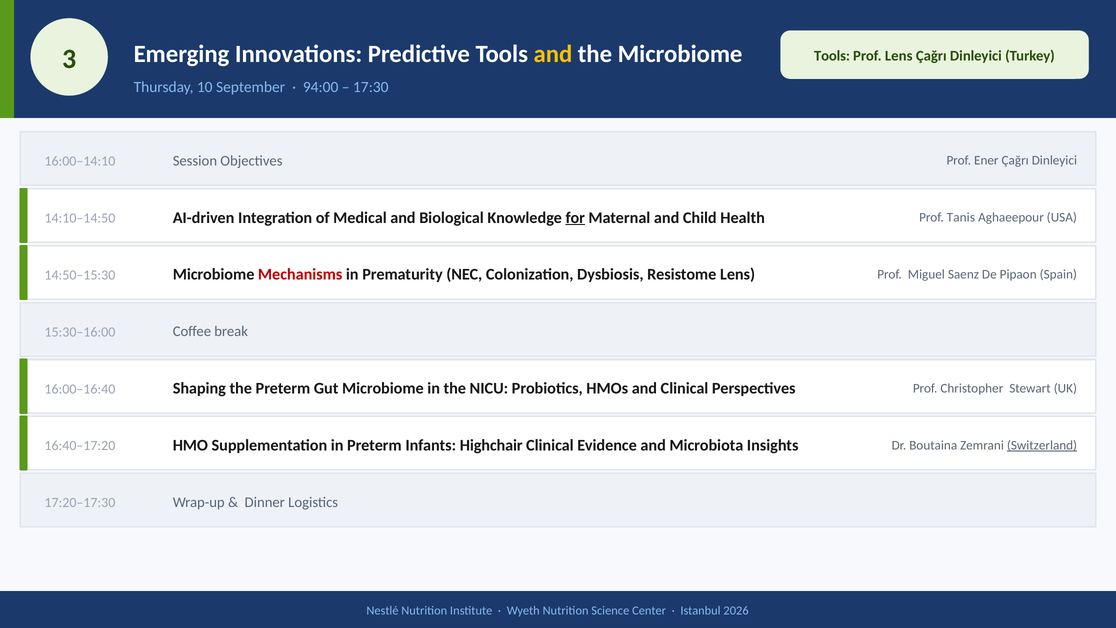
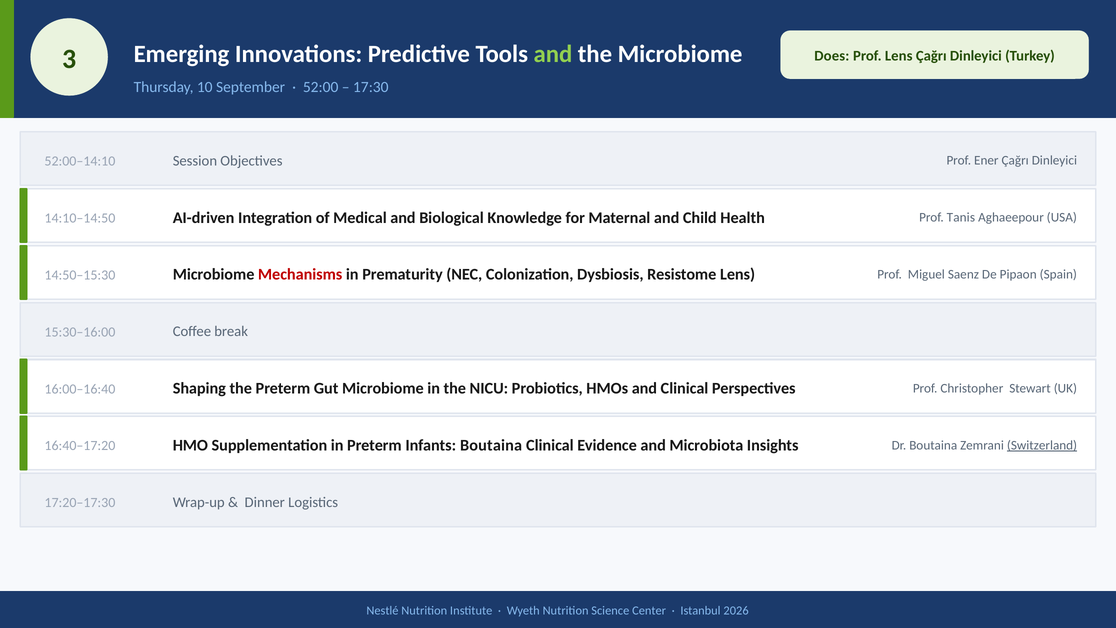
and colour: yellow -> light green (553, 54)
Tools: Tools -> Does (832, 56)
94:00: 94:00 -> 52:00 (321, 87)
16:00–14:10: 16:00–14:10 -> 52:00–14:10 (80, 161)
for underline: present -> none (575, 218)
Infants Highchair: Highchair -> Boutaina (491, 445)
